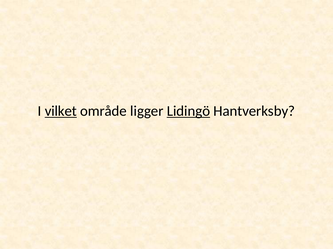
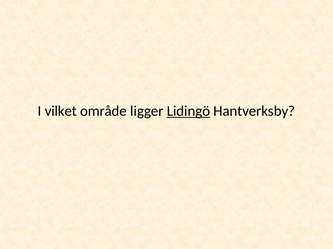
vilket underline: present -> none (61, 111)
